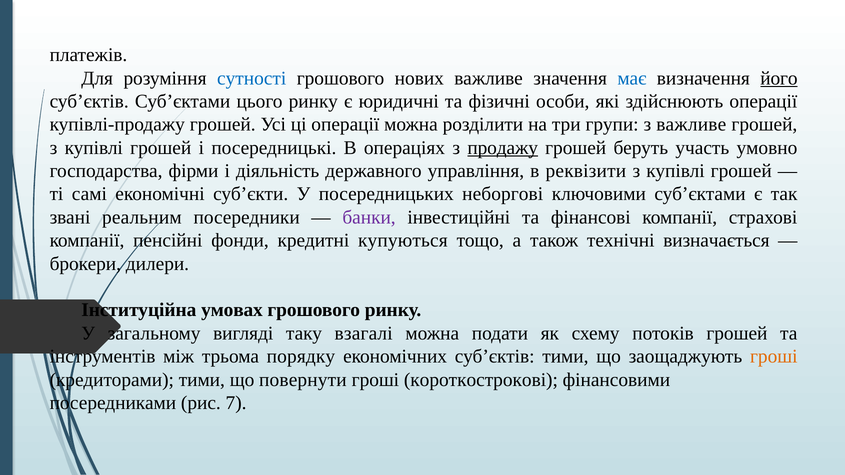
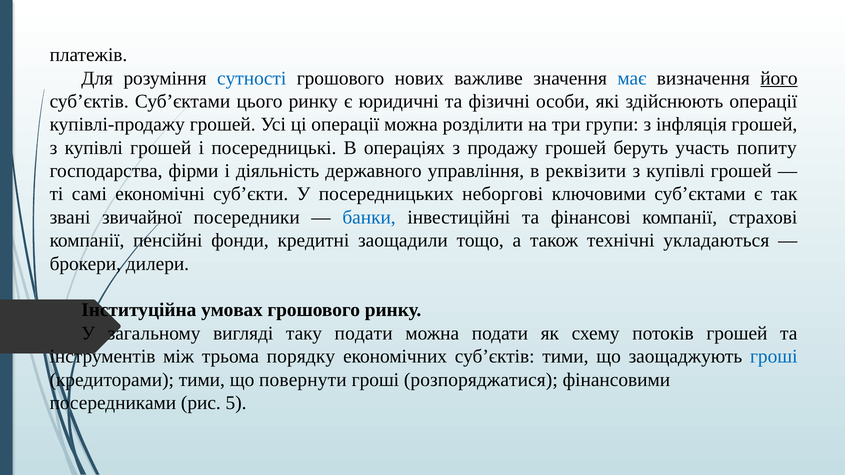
з важливе: важливе -> інфляція (691, 125)
продажу underline: present -> none (503, 148)
умовно: умовно -> попиту (767, 148)
реальним: реальним -> звичайної (142, 217)
банки colour: purple -> blue (369, 217)
купуються: купуються -> заощадили (403, 241)
визначається: визначається -> укладаються (716, 241)
таку взагалі: взагалі -> подати (364, 333)
гроші colour: orange -> blue (774, 357)
короткострокові: короткострокові -> розпоряджатися (481, 380)
7: 7 -> 5 (236, 403)
